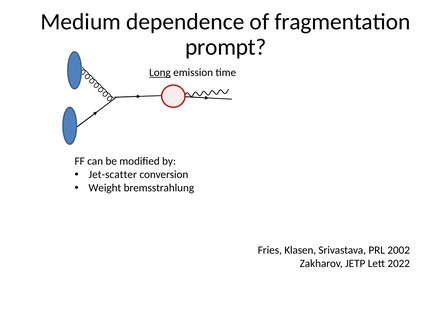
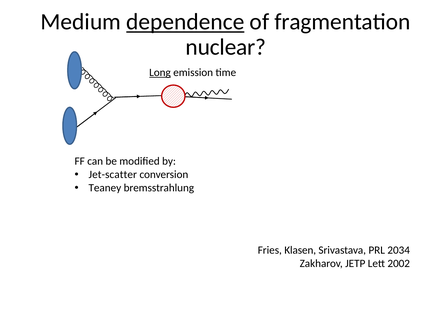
dependence underline: none -> present (185, 22)
prompt: prompt -> nuclear (226, 47)
Weight: Weight -> Teaney (105, 188)
2002: 2002 -> 2034 (399, 250)
2022: 2022 -> 2002 (399, 263)
